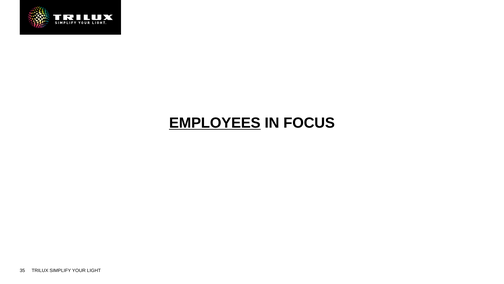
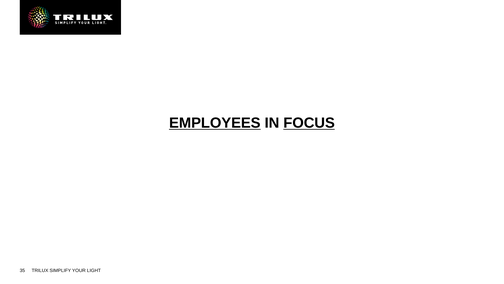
FOCUS underline: none -> present (309, 123)
